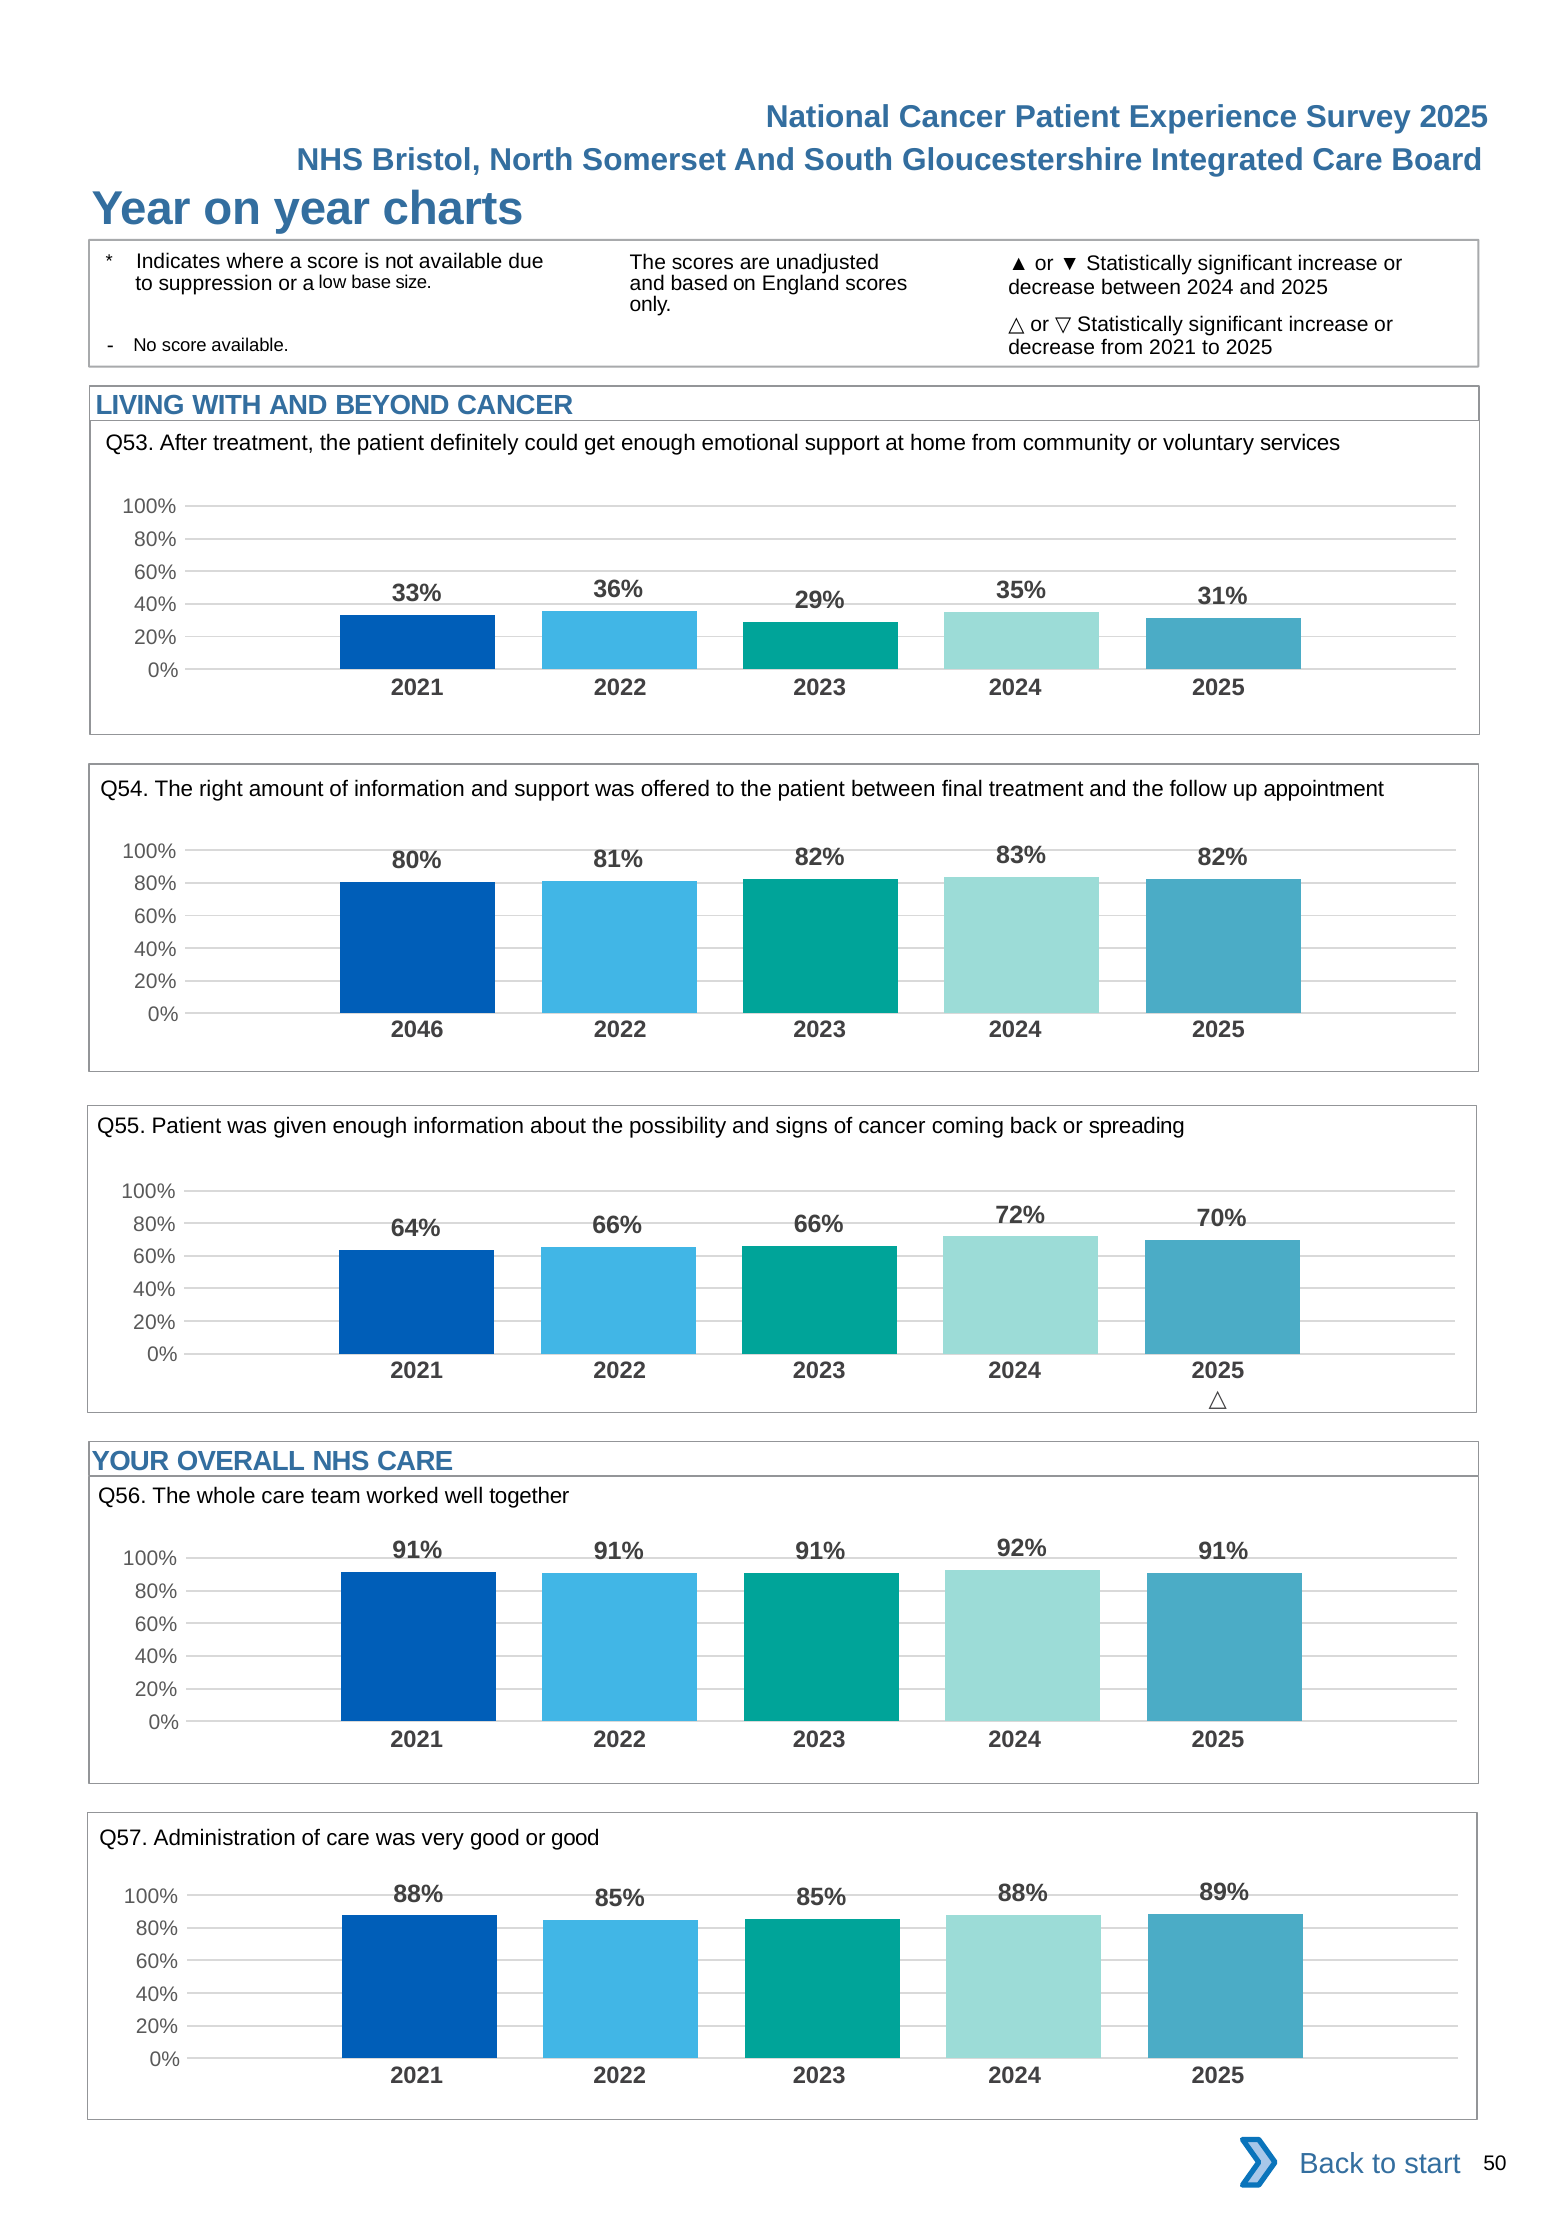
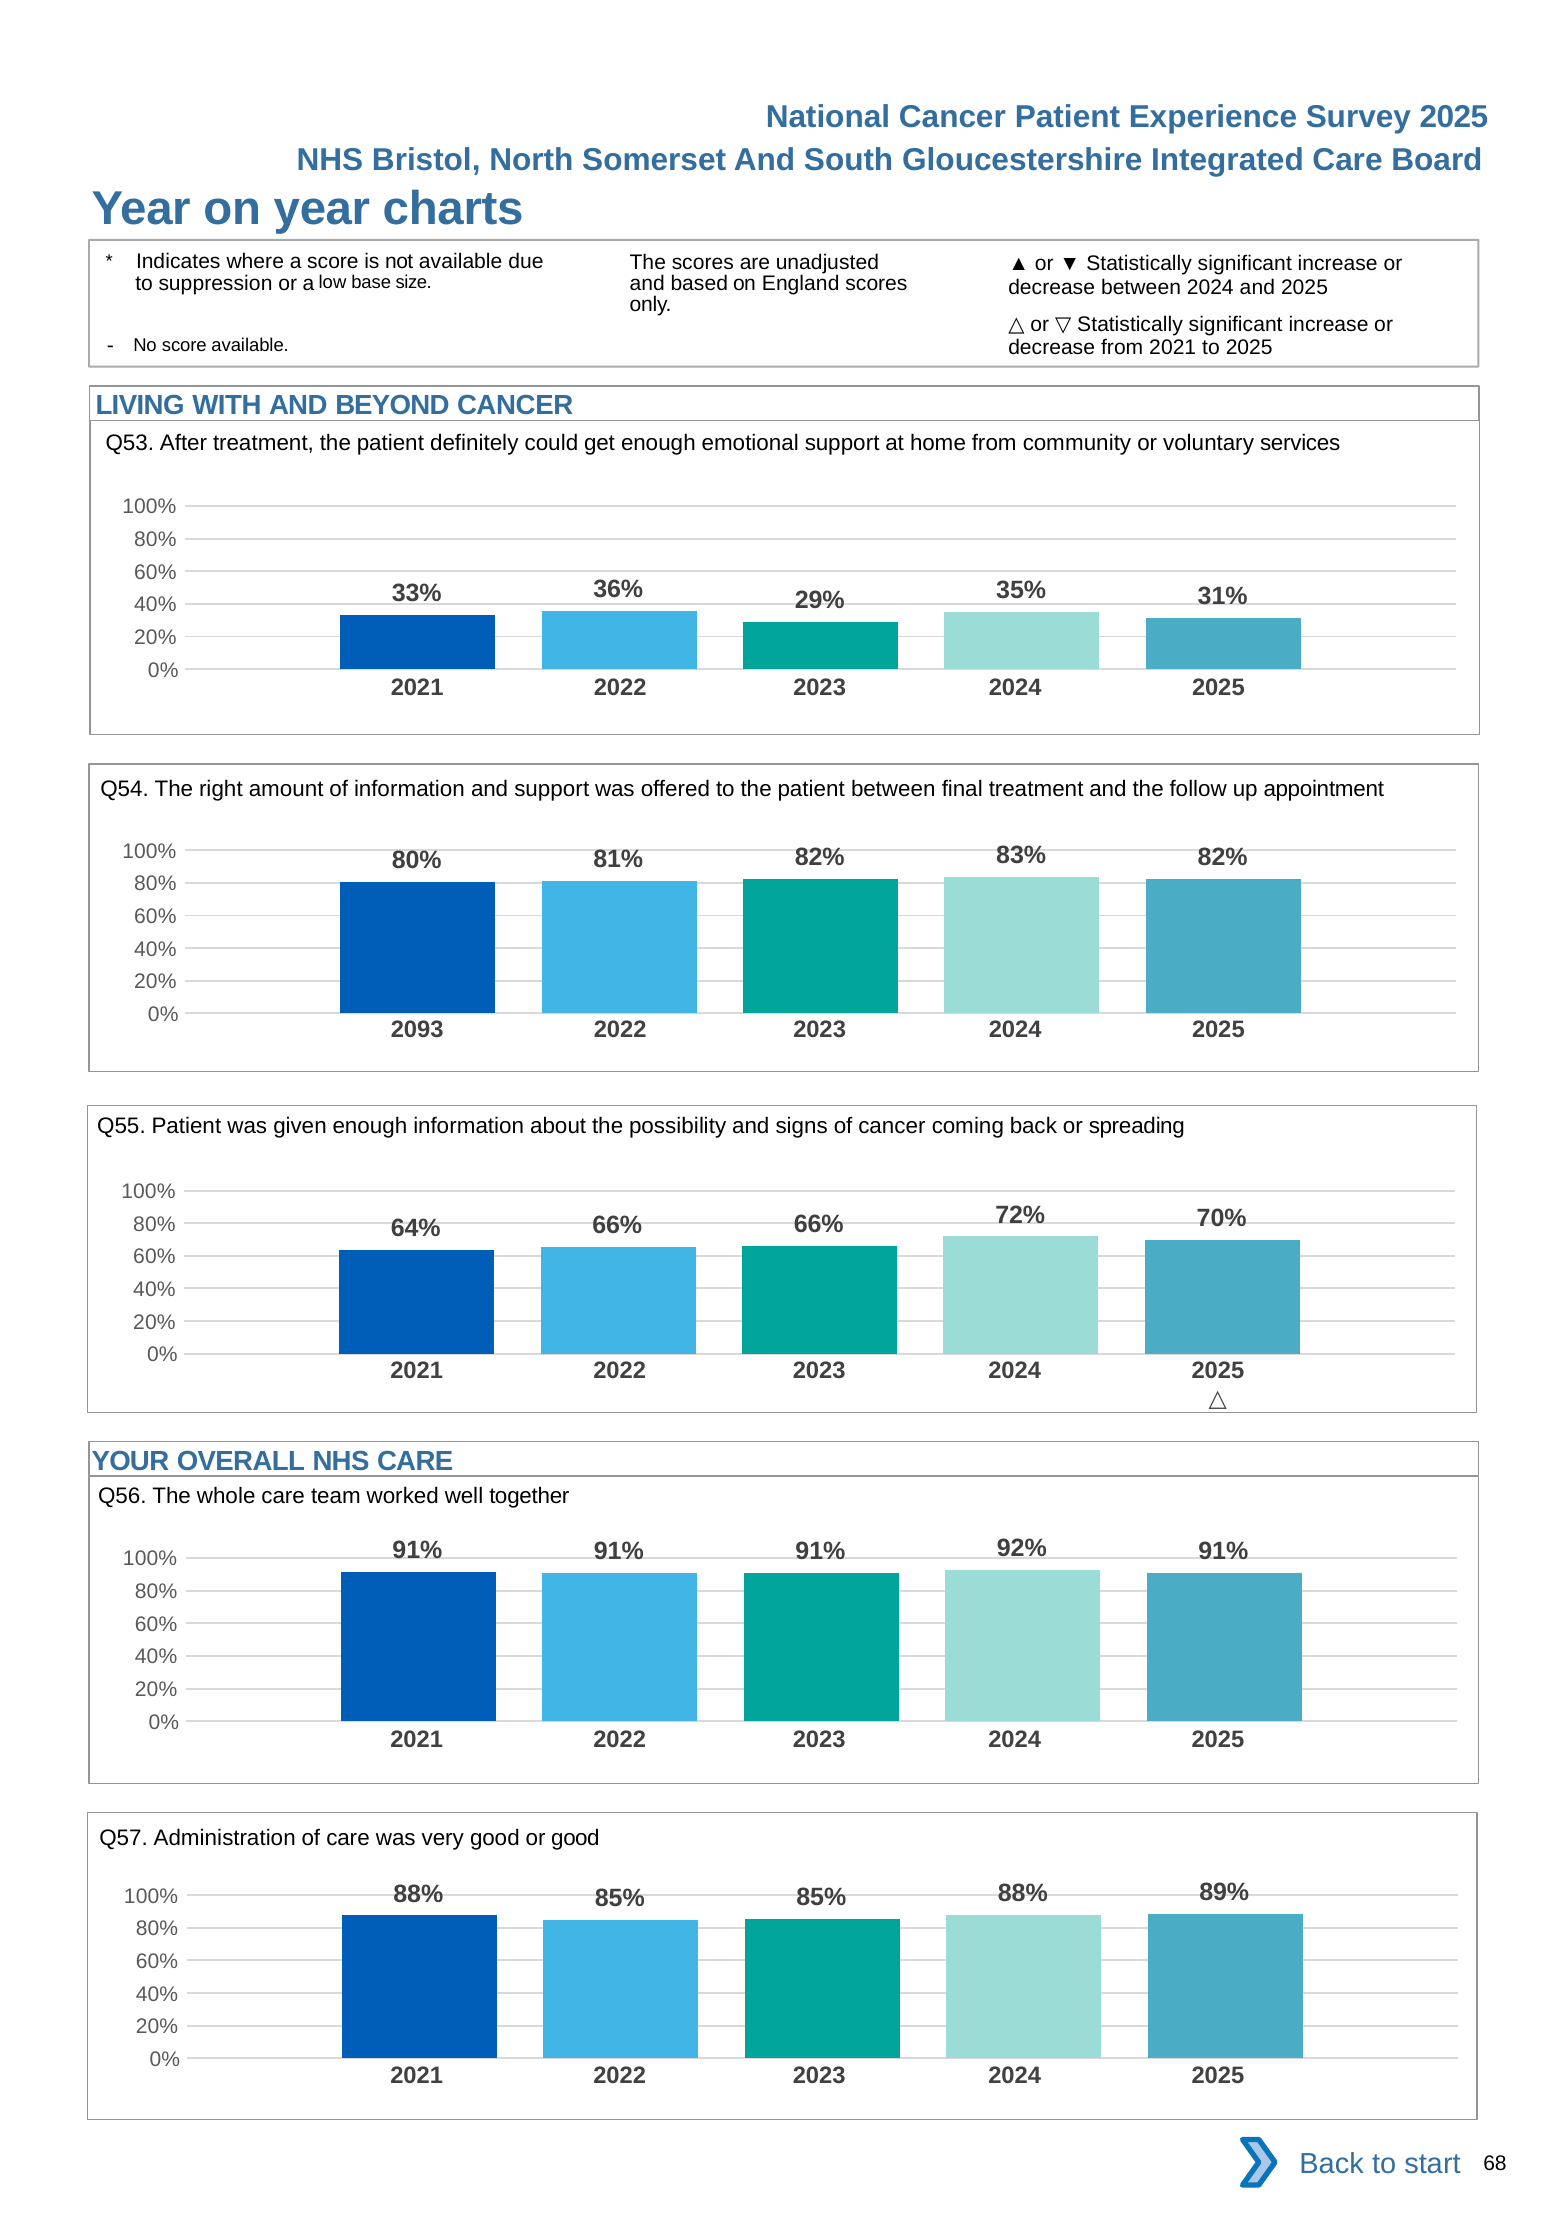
2046: 2046 -> 2093 (417, 1029)
50: 50 -> 68 (1495, 2164)
